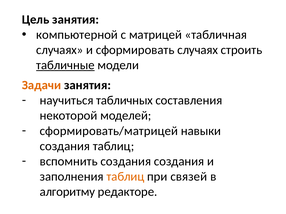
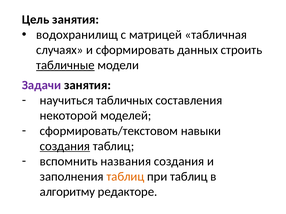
компьютерной: компьютерной -> водохранилищ (77, 35)
сформировать случаях: случаях -> данных (198, 50)
Задачи colour: orange -> purple (42, 85)
сформировать/матрицей: сформировать/матрицей -> сформировать/текстовом (109, 131)
создания underline: none -> present (65, 146)
вспомнить создания: создания -> названия (126, 162)
при связей: связей -> таблиц (189, 177)
